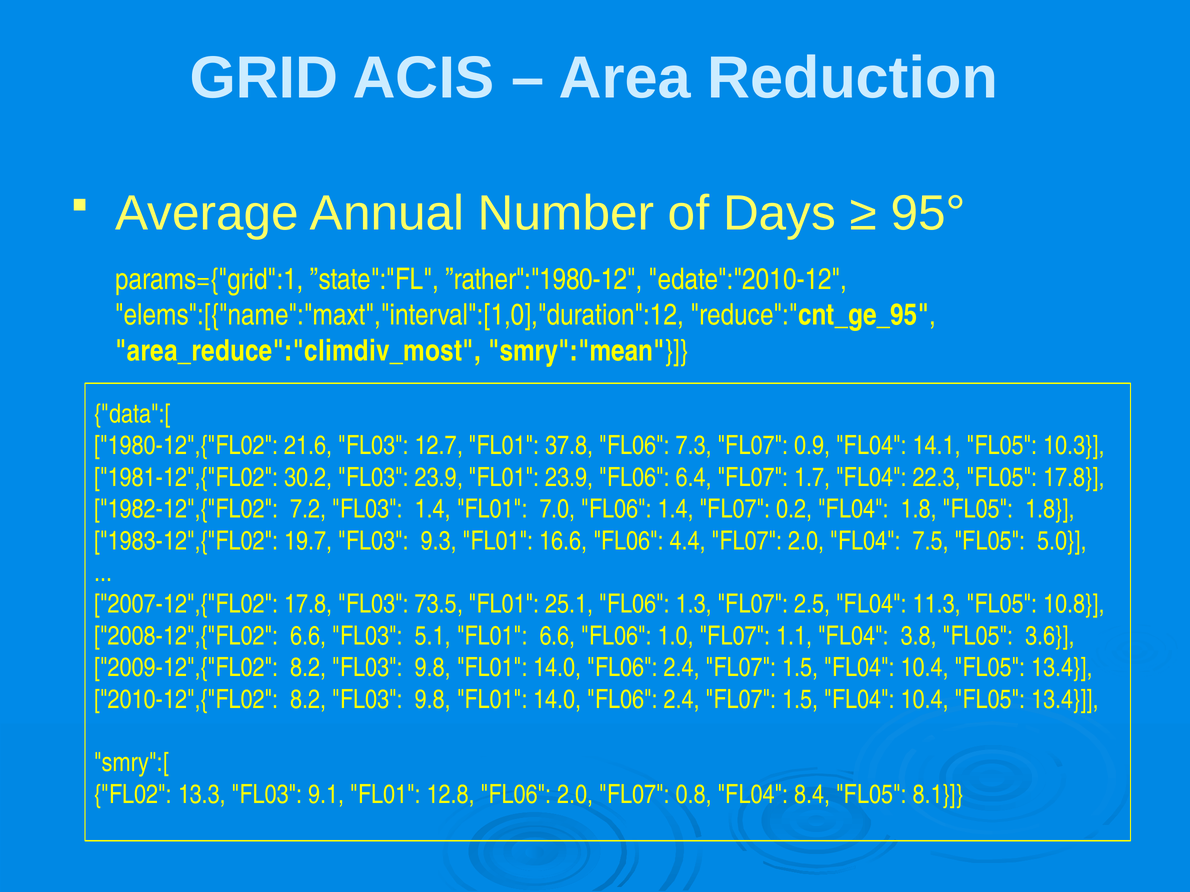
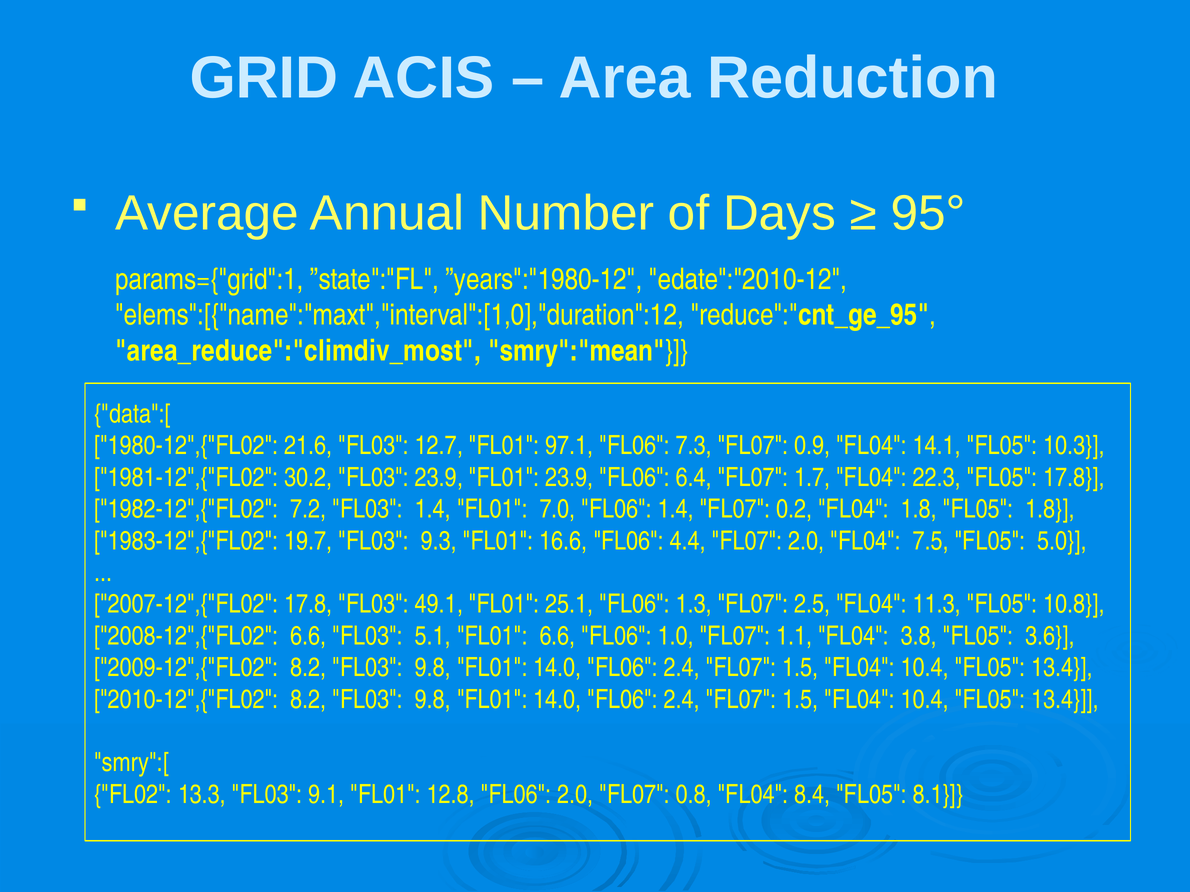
”rather":"1980-12: ”rather":"1980-12 -> ”years":"1980-12 (544, 280)
37.8: 37.8 -> 97.1 (569, 446)
73.5: 73.5 -> 49.1 (439, 605)
